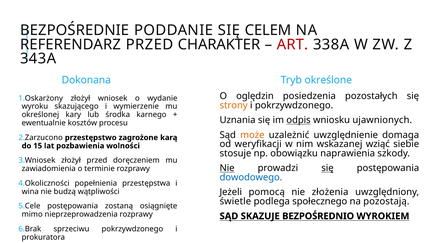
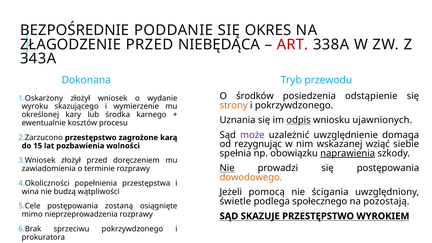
CELEM: CELEM -> OKRES (268, 30)
REFERENDARZ: REFERENDARZ -> ZŁAGODZENIE (71, 44)
CHARAKTER: CHARAKTER -> NIEBĘDĄCA (219, 44)
określone: określone -> przewodu (328, 80)
oględzin: oględzin -> środków (255, 96)
pozostałych: pozostałych -> odstąpienie (371, 96)
może colour: orange -> purple (252, 135)
weryfikacji: weryfikacji -> rezygnując (258, 144)
stosuje: stosuje -> spełnia (235, 153)
naprawienia underline: none -> present (348, 153)
się underline: present -> none (327, 168)
dowodowego colour: blue -> orange (251, 177)
złożenia: złożenia -> ścigania (330, 192)
SKAZUJE BEZPOŚREDNIO: BEZPOŚREDNIO -> PRZESTĘPSTWO (318, 216)
